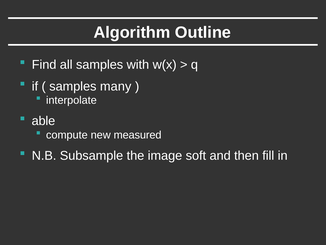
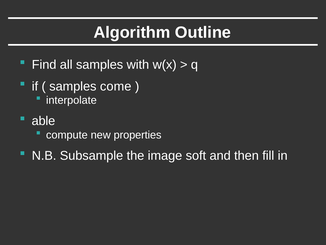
many: many -> come (116, 86)
measured: measured -> properties (138, 135)
